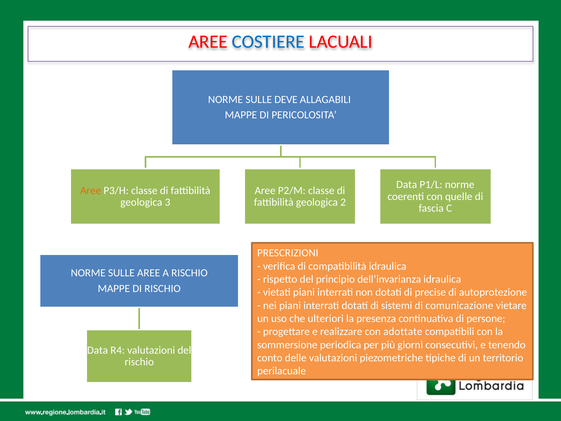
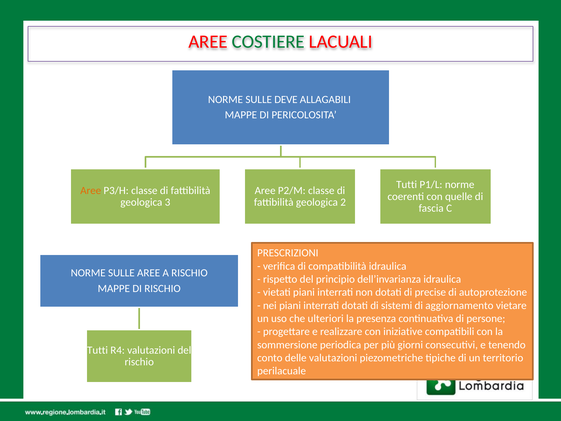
COSTIERE colour: blue -> green (268, 42)
Data: Data -> Tutti (407, 185)
comunicazione: comunicazione -> aggiornamento (459, 305)
adottate: adottate -> iniziative (403, 331)
Data: Data -> Tutti (98, 350)
